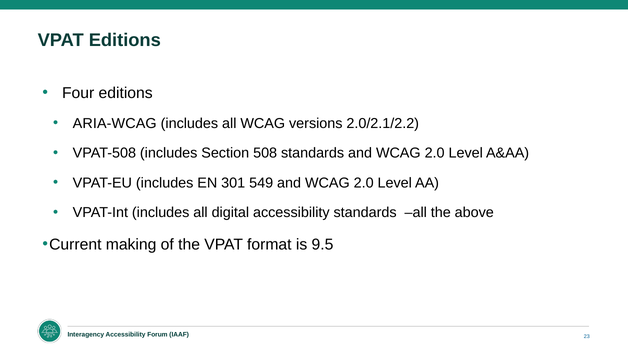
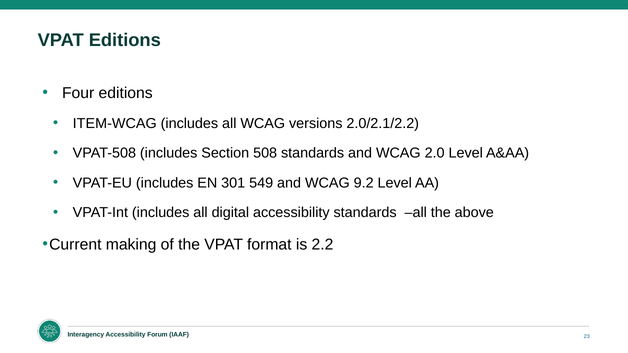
ARIA-WCAG: ARIA-WCAG -> ITEM-WCAG (115, 123)
549 and WCAG 2.0: 2.0 -> 9.2 (364, 183)
9.5: 9.5 -> 2.2 (322, 245)
